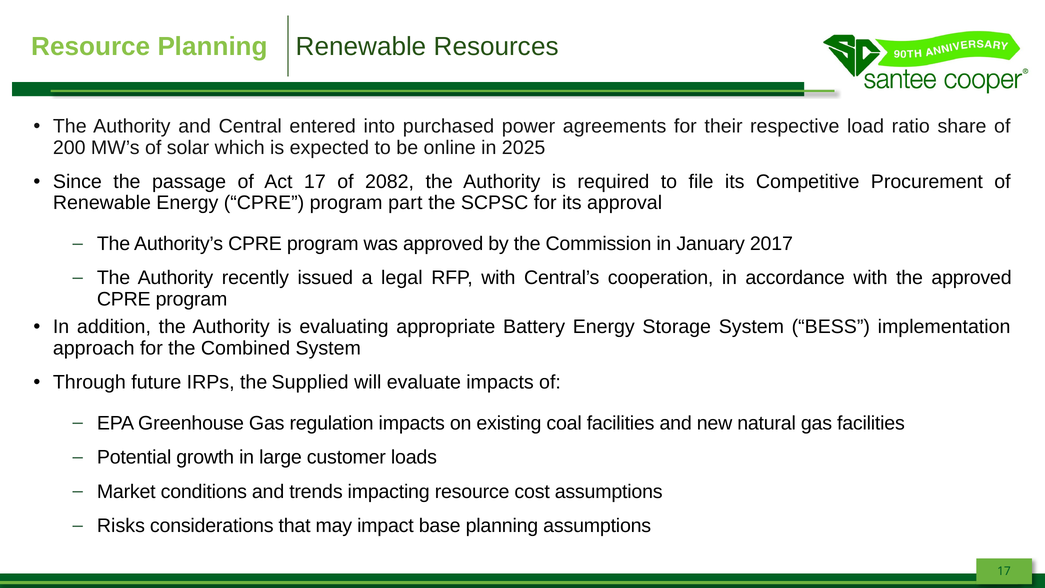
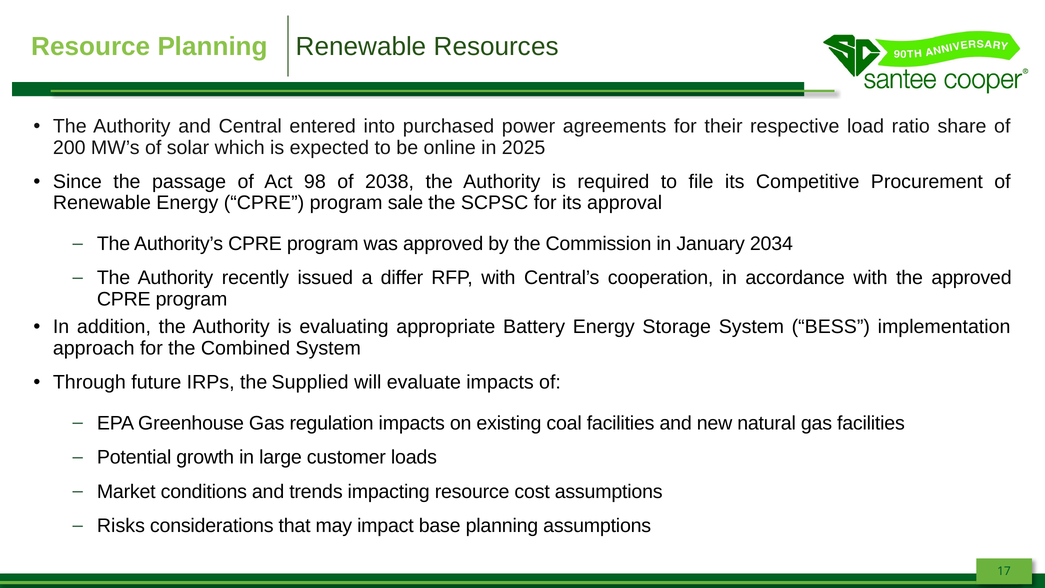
Act 17: 17 -> 98 (315, 182)
2082: 2082 -> 2038 (390, 182)
part: part -> sale (405, 203)
2017: 2017 -> 2034 (771, 244)
legal: legal -> differ (402, 278)
